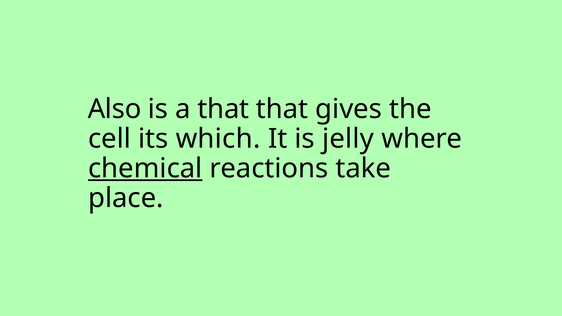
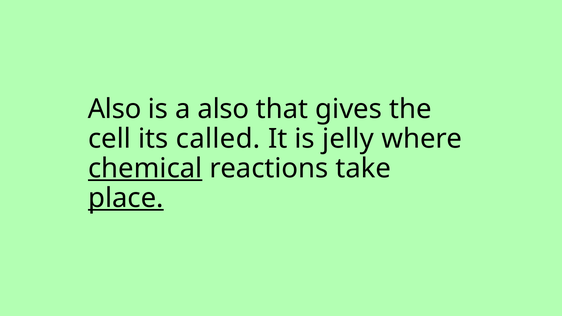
a that: that -> also (223, 109)
which: which -> called (218, 139)
place underline: none -> present (126, 198)
